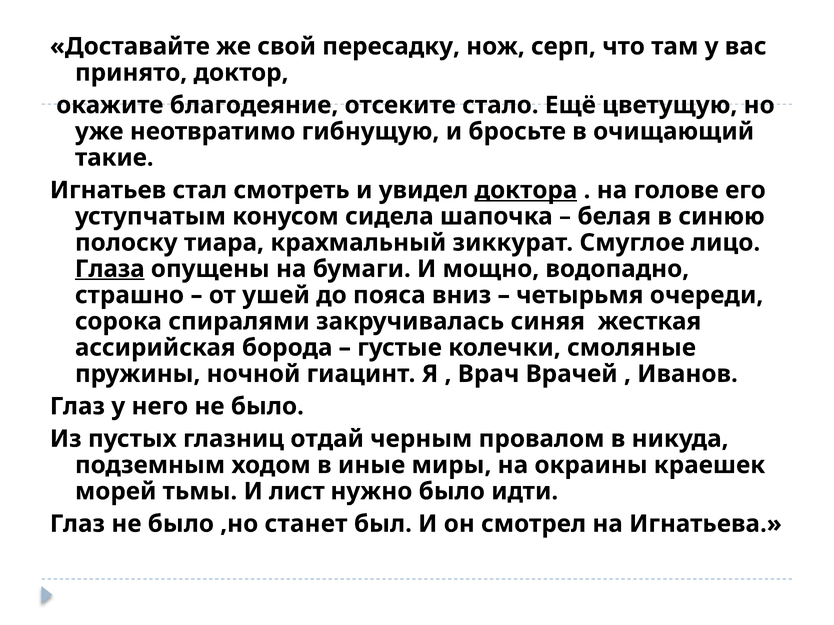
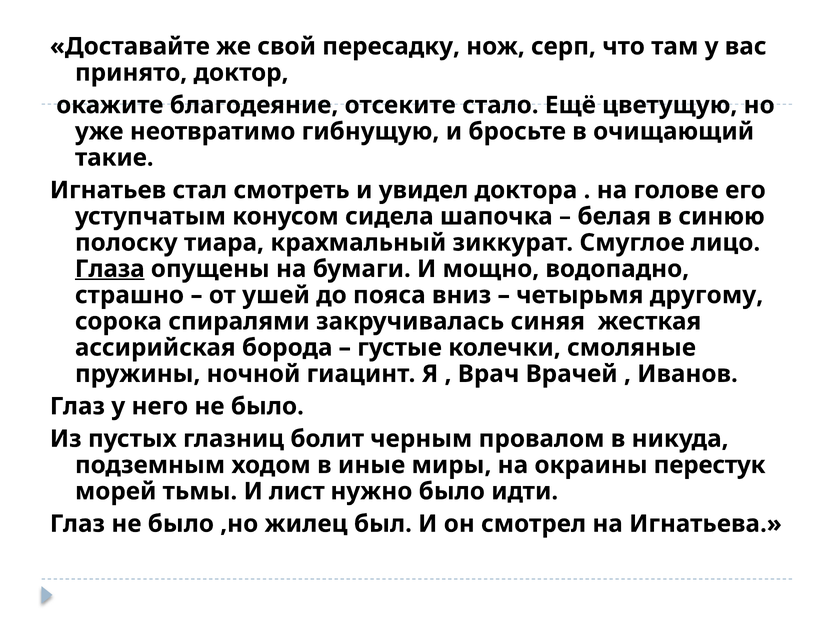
доктора underline: present -> none (526, 190)
очереди: очереди -> другому (707, 295)
отдай: отдай -> болит (327, 439)
краешек: краешек -> перестук (710, 465)
станет: станет -> жилец (306, 524)
